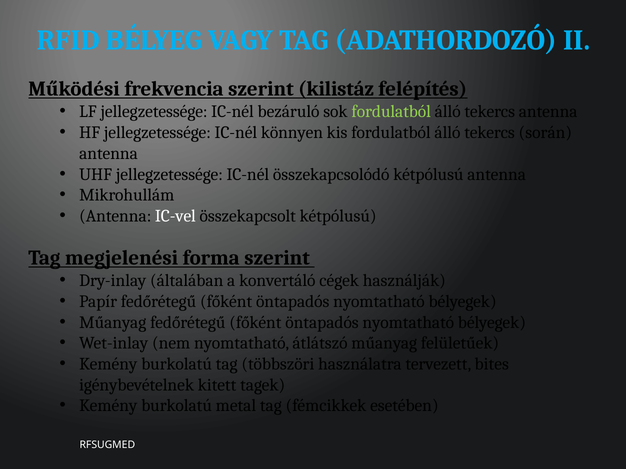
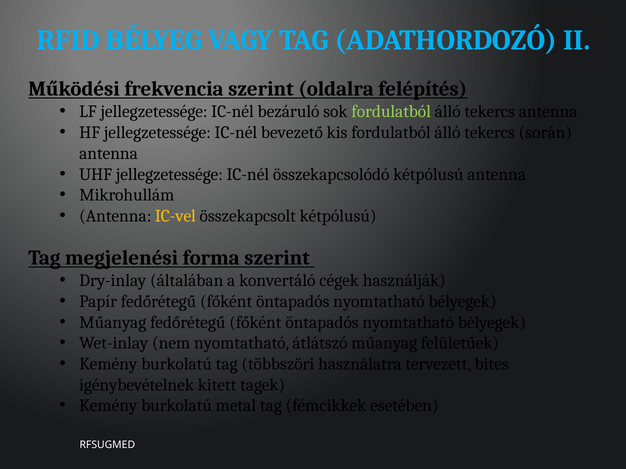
kilistáz: kilistáz -> oldalra (336, 89)
könnyen: könnyen -> bevezető (292, 133)
IC-vel colour: white -> yellow (175, 216)
